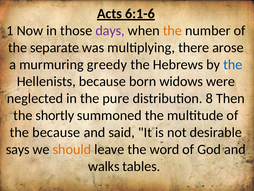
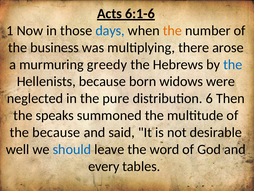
days colour: purple -> blue (110, 31)
separate: separate -> business (55, 47)
8: 8 -> 6 (209, 98)
shortly: shortly -> speaks (55, 115)
says: says -> well (18, 149)
should colour: orange -> blue (72, 149)
walks: walks -> every (104, 166)
